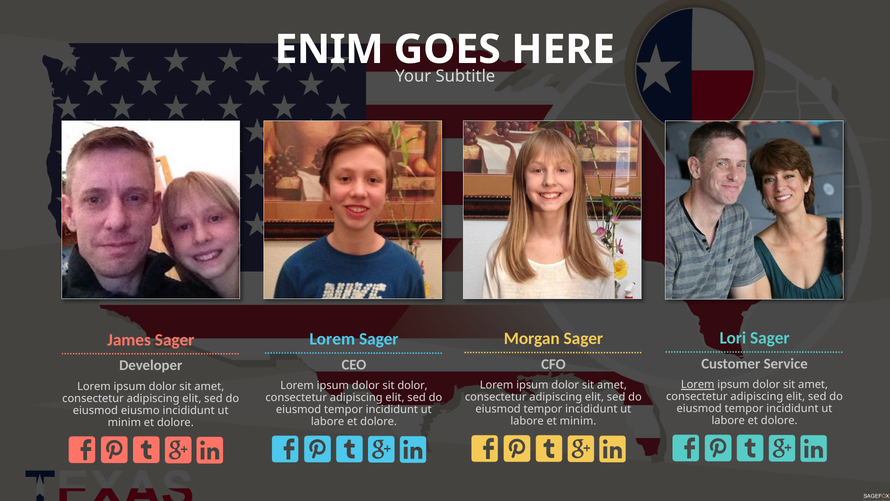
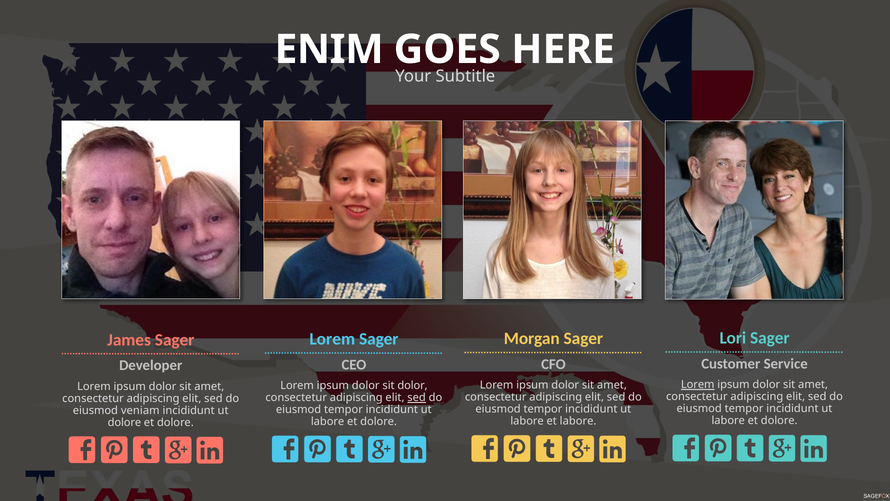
sed underline: none -> present (417, 397)
eiusmo: eiusmo -> veniam (140, 410)
et minim: minim -> labore (578, 421)
minim: minim -> dolore (124, 422)
